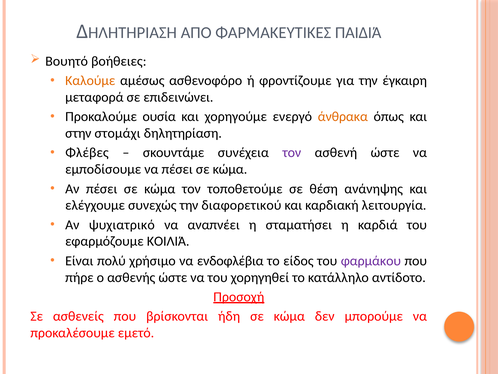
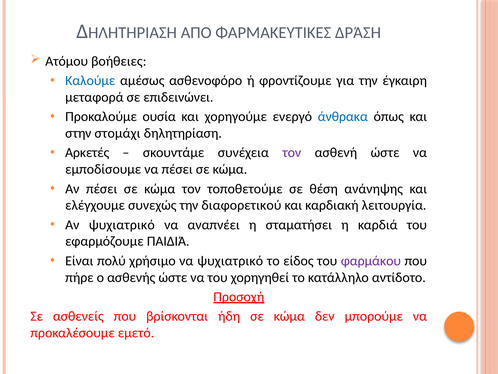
ΠΑΙΔΙΆ: ΠΑΙΔΙΆ -> ΔΡΆΣΗ (358, 33)
Βουητό: Βουητό -> Ατόμου (67, 61)
Καλούμε colour: orange -> blue (90, 81)
άνθρακα colour: orange -> blue (343, 117)
Φλέβες: Φλέβες -> Αρκετές (87, 153)
ΚΟΙΛΙΆ: ΚΟΙΛΙΆ -> ΠΑΙΔΙΆ (168, 241)
να ενδοφλέβια: ενδοφλέβια -> ψυχιατρικό (230, 260)
